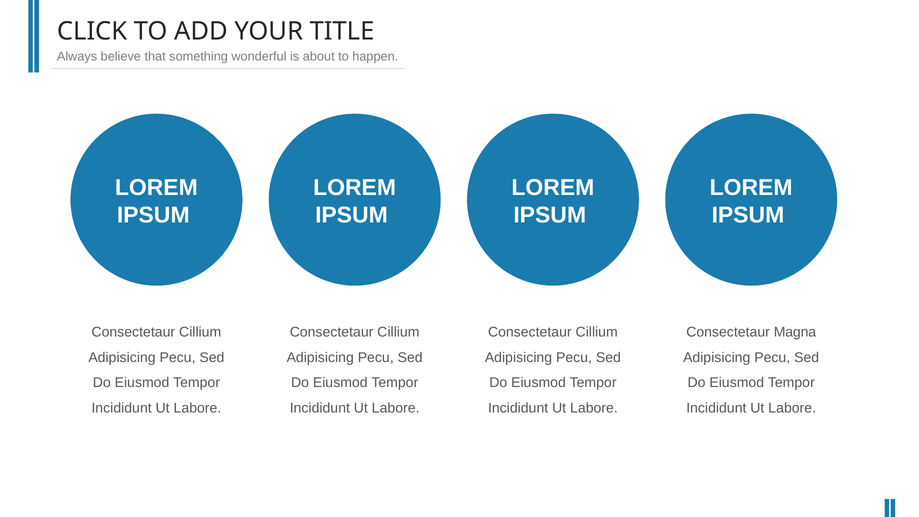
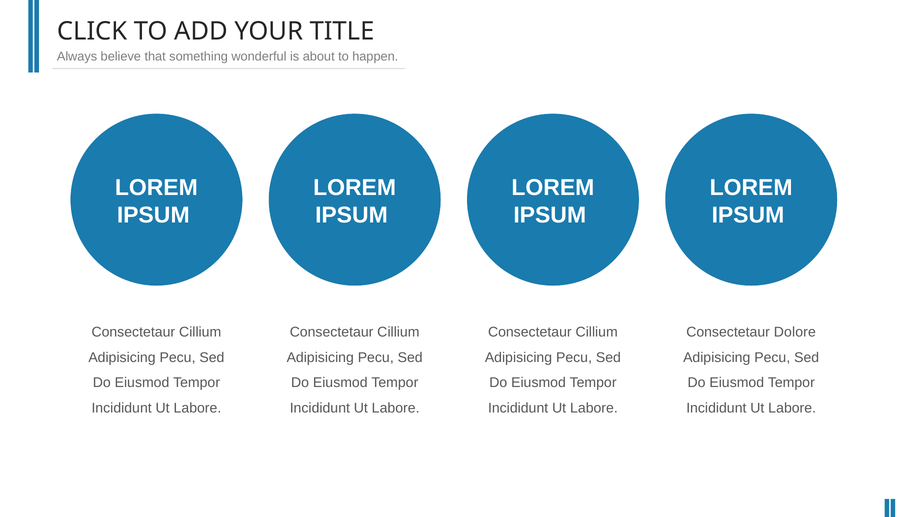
Magna: Magna -> Dolore (795, 332)
